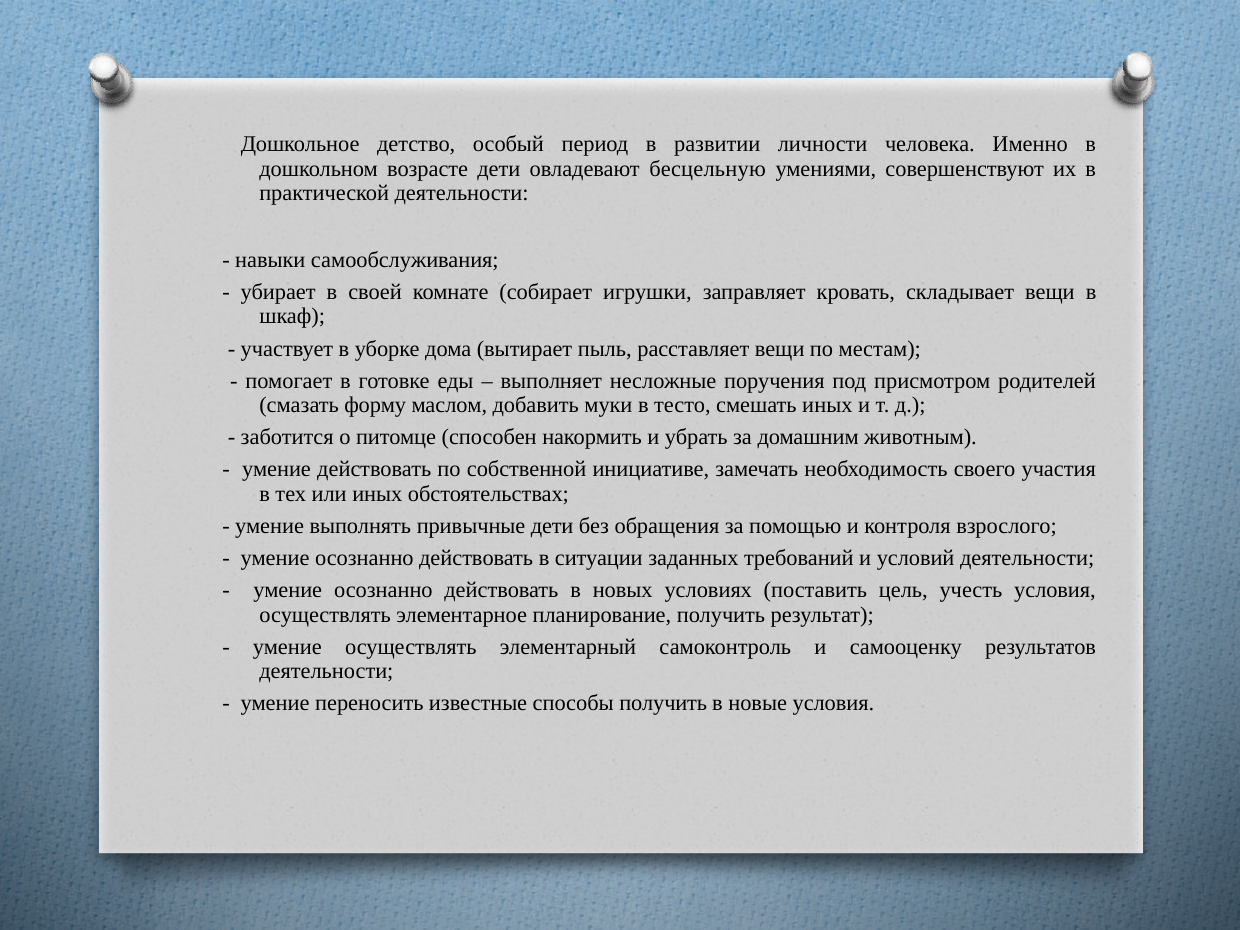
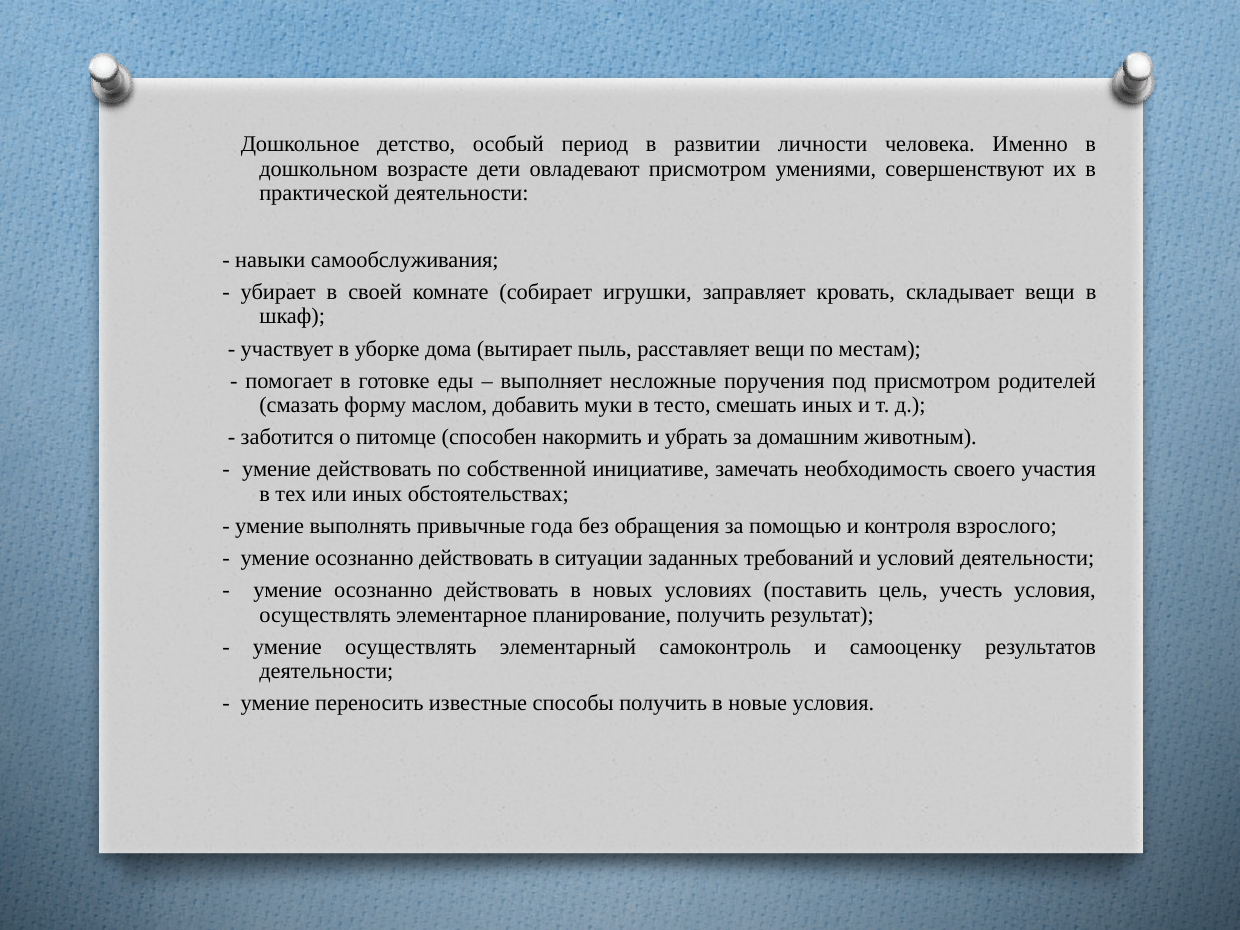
овладевают бесцельную: бесцельную -> присмотром (708, 169)
привычные дети: дети -> года (552, 526)
